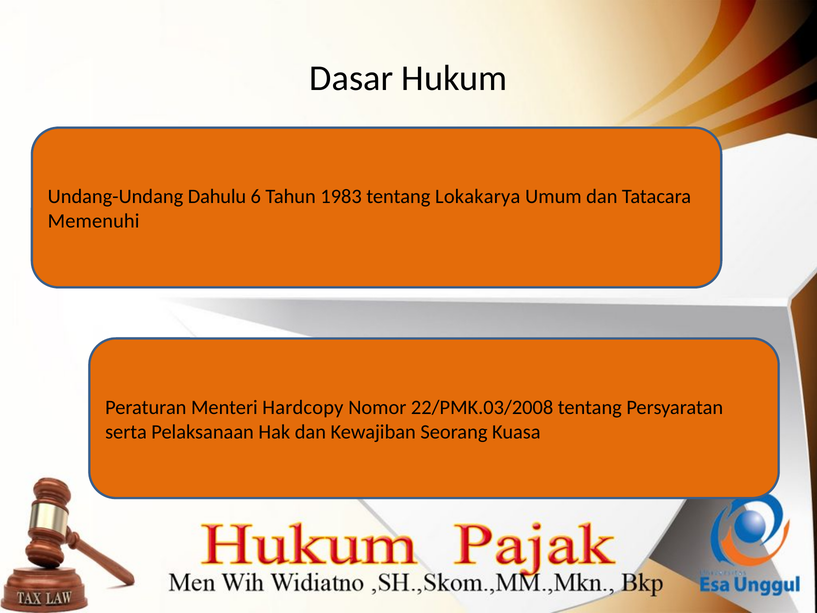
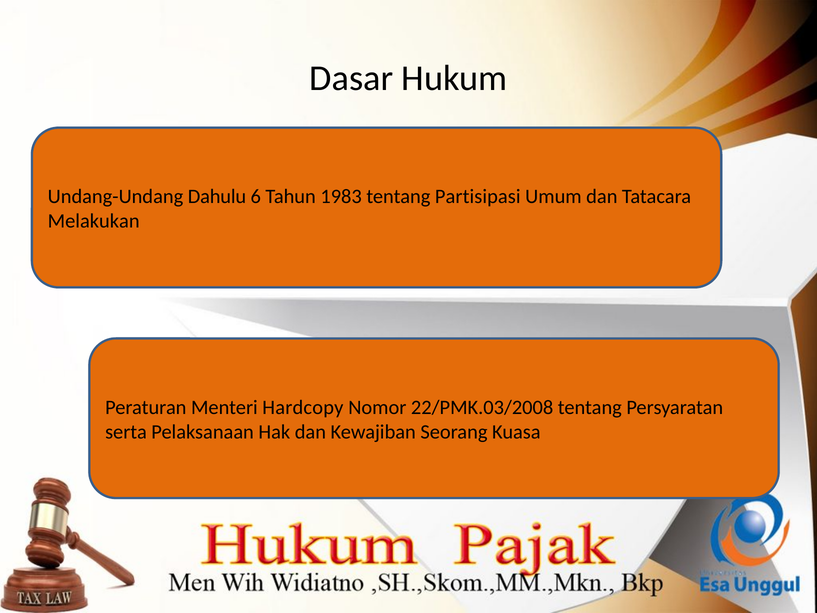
Lokakarya: Lokakarya -> Partisipasi (478, 197)
Memenuhi: Memenuhi -> Melakukan (94, 221)
